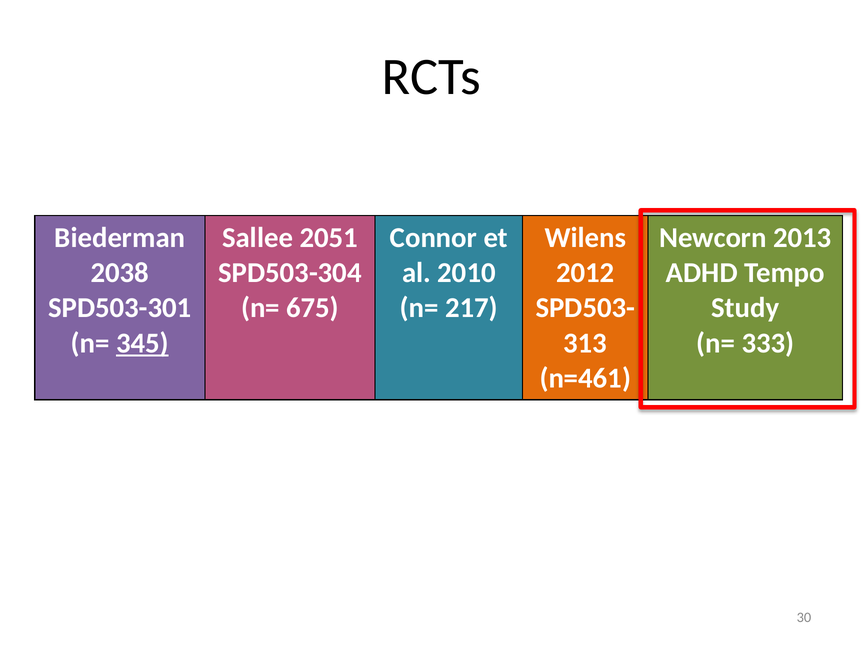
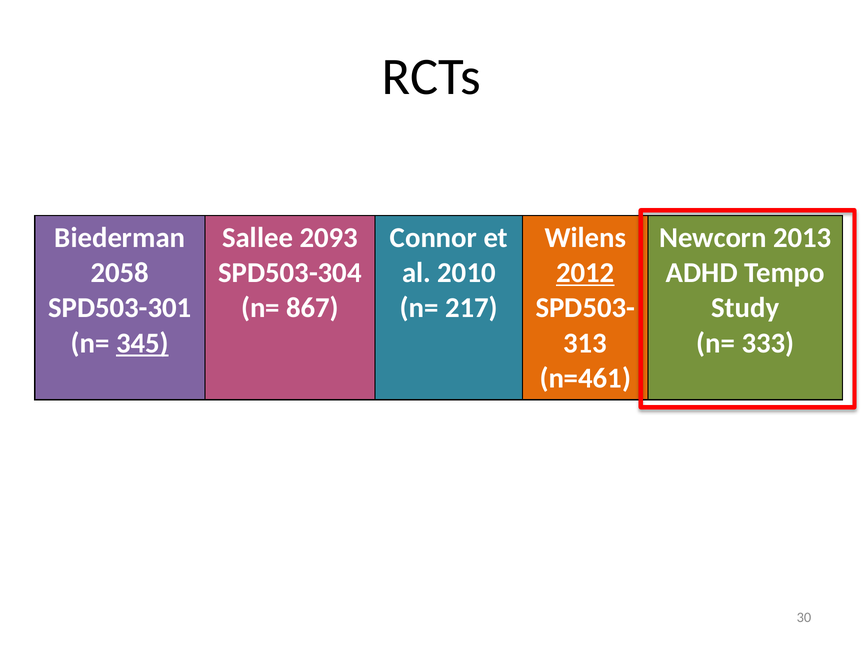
2051: 2051 -> 2093 (329, 238)
2038: 2038 -> 2058 (120, 273)
2012 underline: none -> present (585, 273)
675: 675 -> 867 (313, 308)
